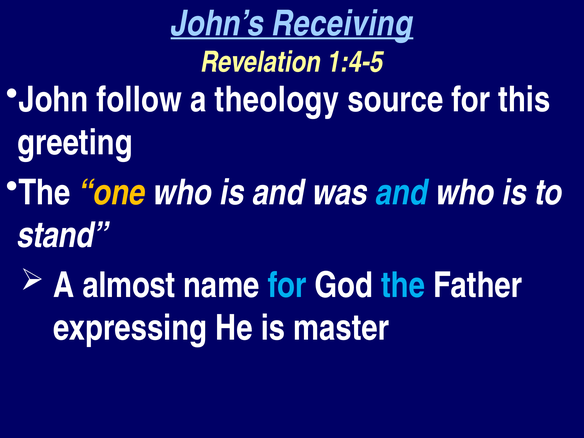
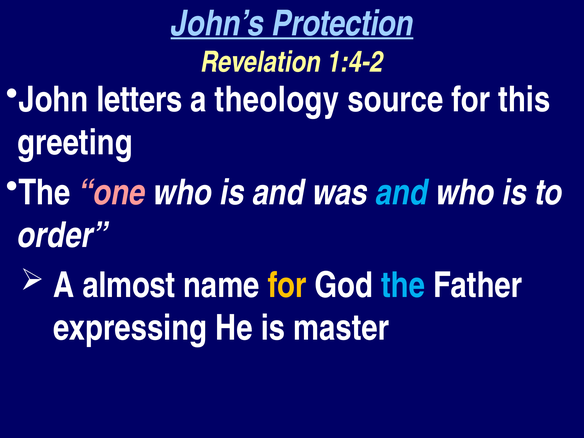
Receiving: Receiving -> Protection (343, 24)
1:4-5: 1:4-5 -> 1:4-2 (355, 62)
follow: follow -> letters (139, 100)
one colour: yellow -> pink (112, 193)
stand: stand -> order (62, 235)
for colour: light blue -> yellow (287, 285)
